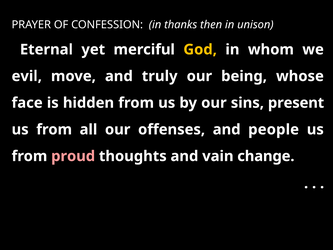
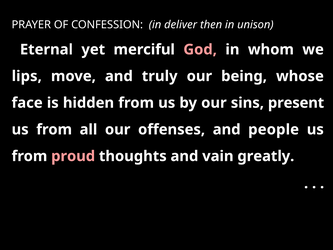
thanks: thanks -> deliver (181, 25)
God colour: yellow -> pink (200, 49)
evil: evil -> lips (27, 76)
change: change -> greatly (266, 156)
